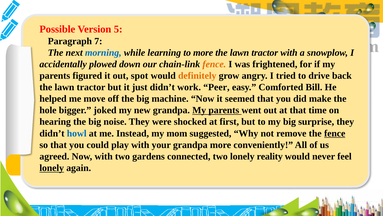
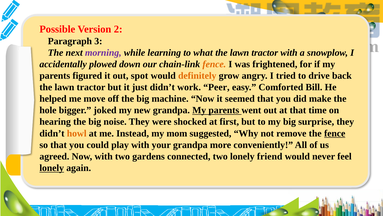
5: 5 -> 2 (118, 29)
7: 7 -> 3 (98, 41)
morning colour: blue -> purple (103, 53)
to more: more -> what (203, 53)
howl colour: blue -> orange (77, 133)
reality: reality -> friend (270, 156)
